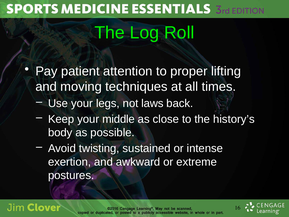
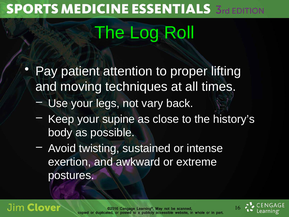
laws: laws -> vary (152, 103)
middle: middle -> supine (119, 119)
